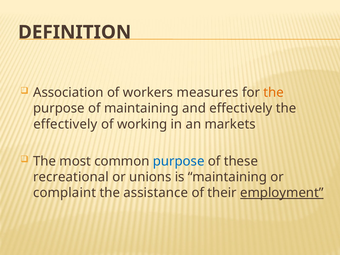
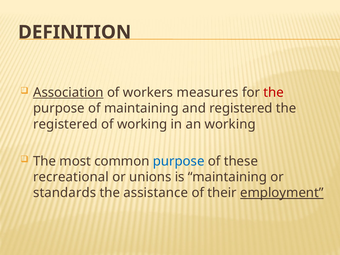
Association underline: none -> present (68, 92)
the colour: orange -> red (274, 92)
and effectively: effectively -> registered (241, 108)
effectively: effectively -> registered (65, 124)
an markets: markets -> working (230, 124)
complaint: complaint -> standards (65, 193)
